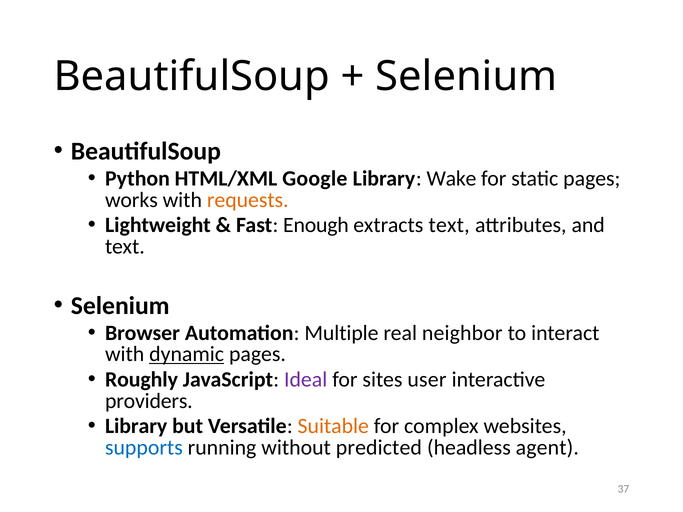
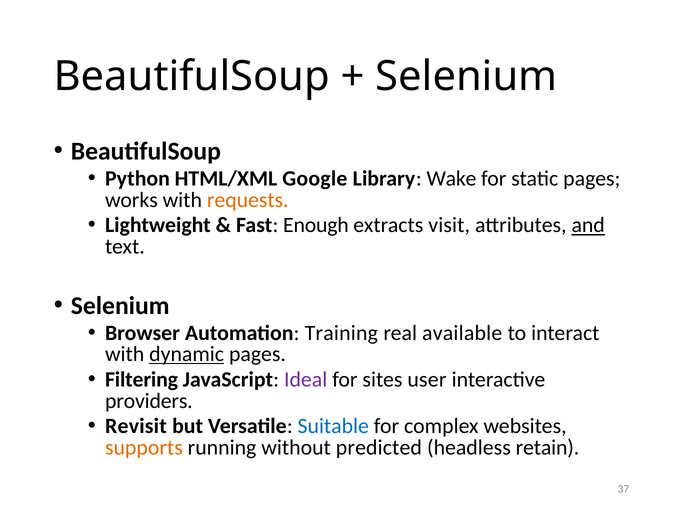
extracts text: text -> visit (449, 225)
and underline: none -> present (588, 225)
Multiple: Multiple -> Training (341, 333)
neighbor: neighbor -> available (462, 333)
Roughly: Roughly -> Filtering (142, 380)
Library: Library -> Revisit (136, 426)
Suitable colour: orange -> blue (333, 426)
supports colour: blue -> orange (144, 448)
agent: agent -> retain (547, 448)
